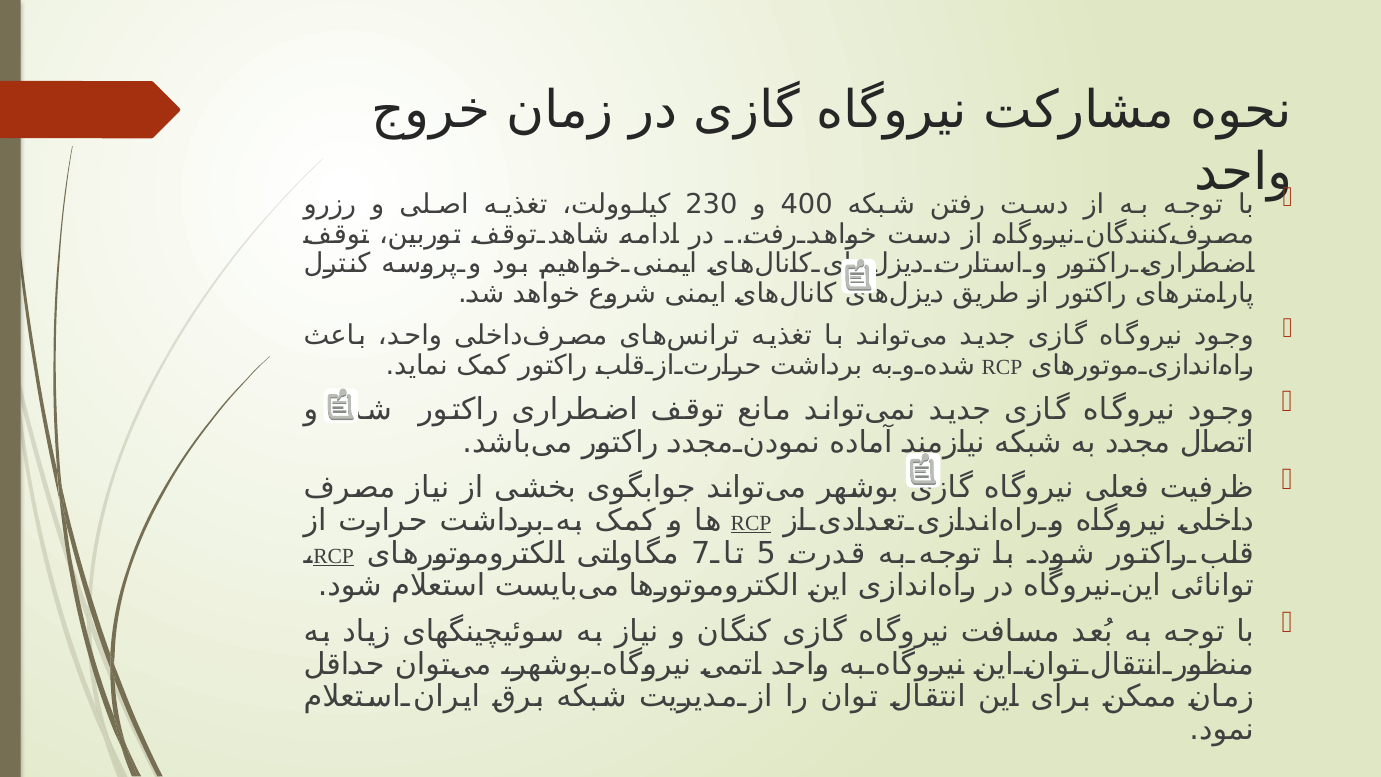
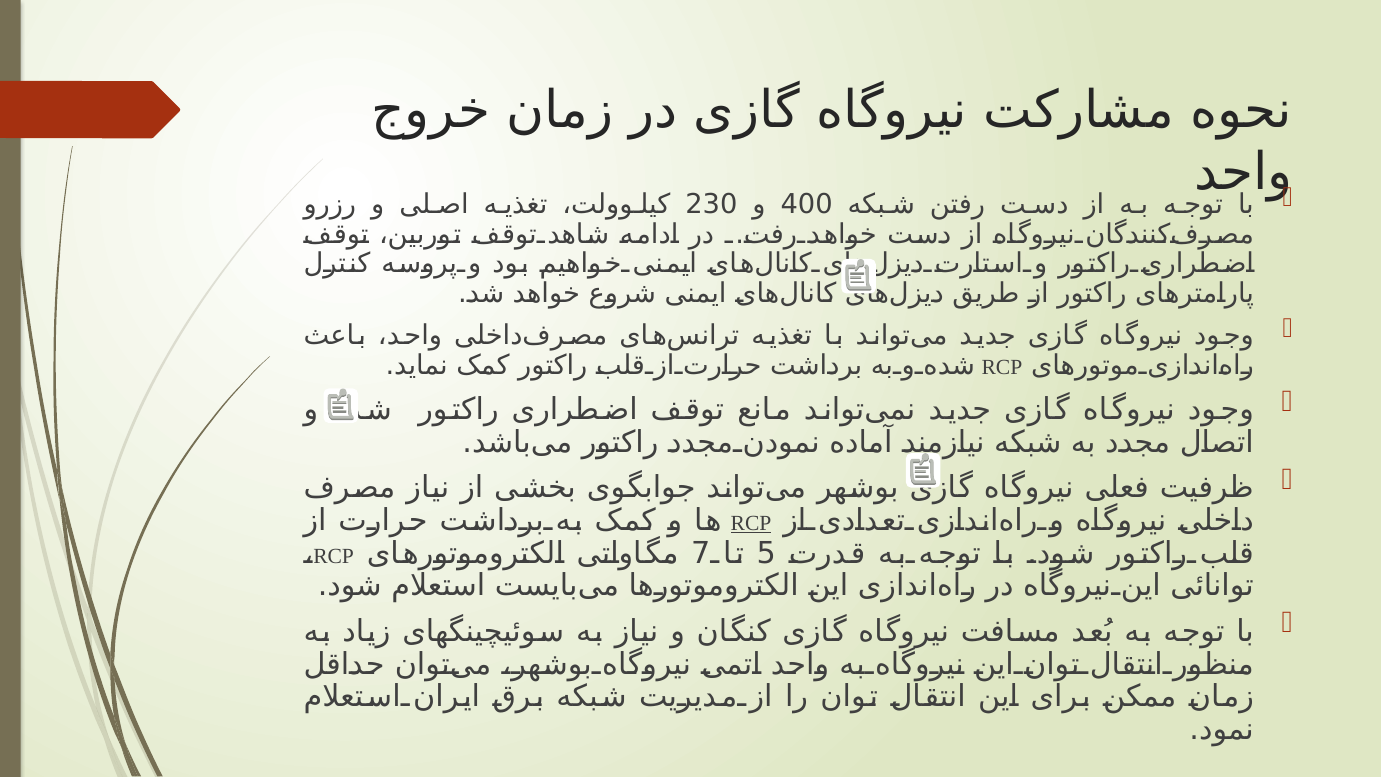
RCP underline: present -> none (334, 556)
